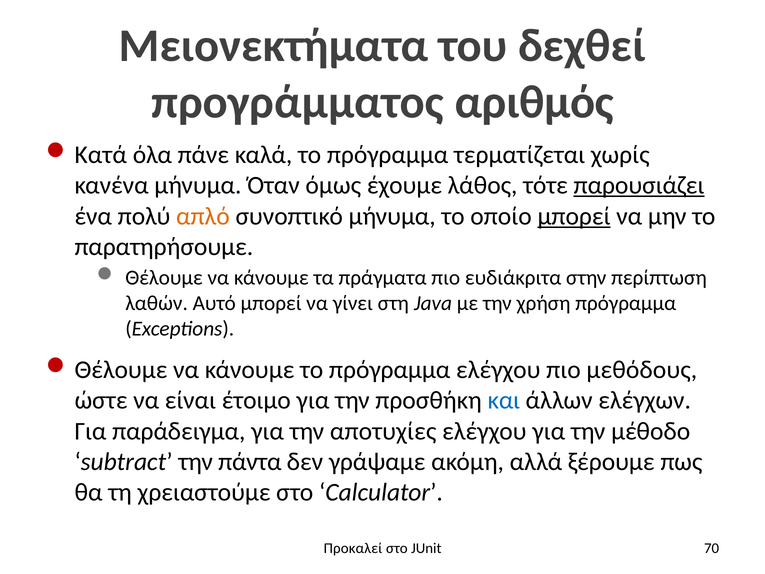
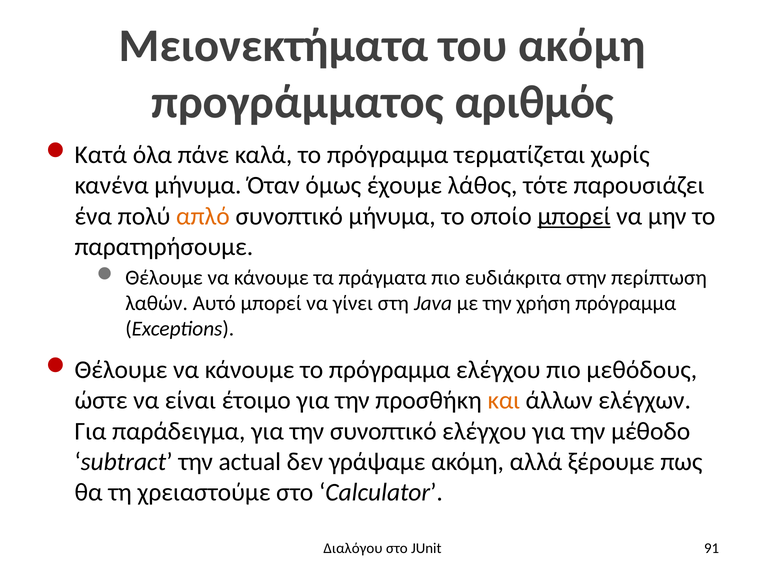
του δεχθεί: δεχθεί -> ακόμη (582, 46)
παρουσιάζει underline: present -> none (639, 185)
και colour: blue -> orange (504, 400)
την αποτυχίες: αποτυχίες -> συνοπτικό (383, 431)
πάντα: πάντα -> actual (250, 462)
Προκαλεί: Προκαλεί -> Διαλόγου (353, 548)
70: 70 -> 91 (712, 548)
